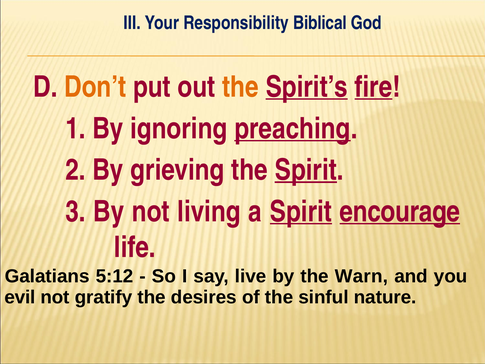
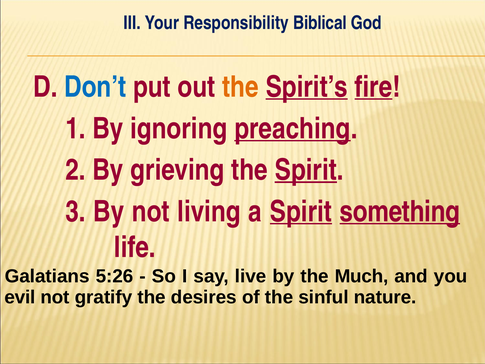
Don’t colour: orange -> blue (95, 87)
encourage: encourage -> something (400, 212)
5:12: 5:12 -> 5:26 (115, 276)
Warn: Warn -> Much (362, 276)
